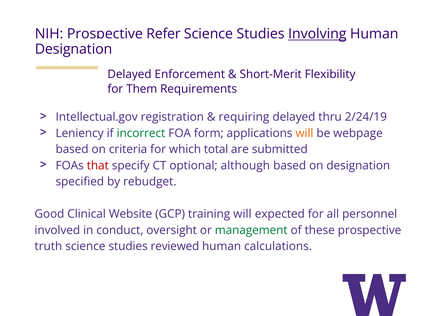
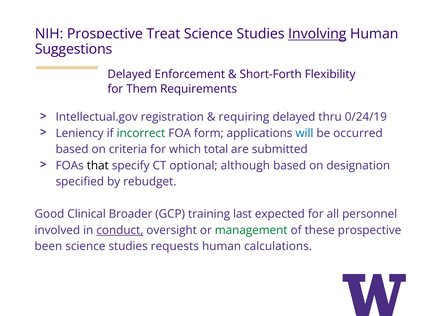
Refer: Refer -> Treat (163, 34)
Designation: Designation -> Suggestions (74, 49)
Short-Merit: Short-Merit -> Short-Forth (271, 74)
2/24/19: 2/24/19 -> 0/24/19 (366, 117)
will colour: orange -> blue (304, 133)
webpage: webpage -> occurred (358, 133)
that colour: red -> black (98, 165)
Website: Website -> Broader (131, 214)
training will: will -> last (243, 214)
conduct underline: none -> present (120, 230)
truth: truth -> been (48, 246)
reviewed: reviewed -> requests (175, 246)
